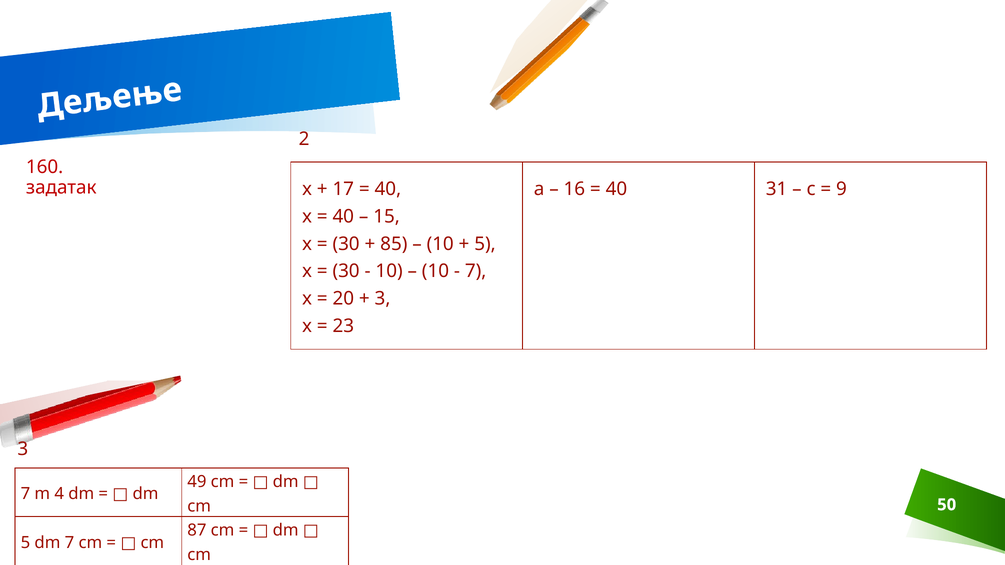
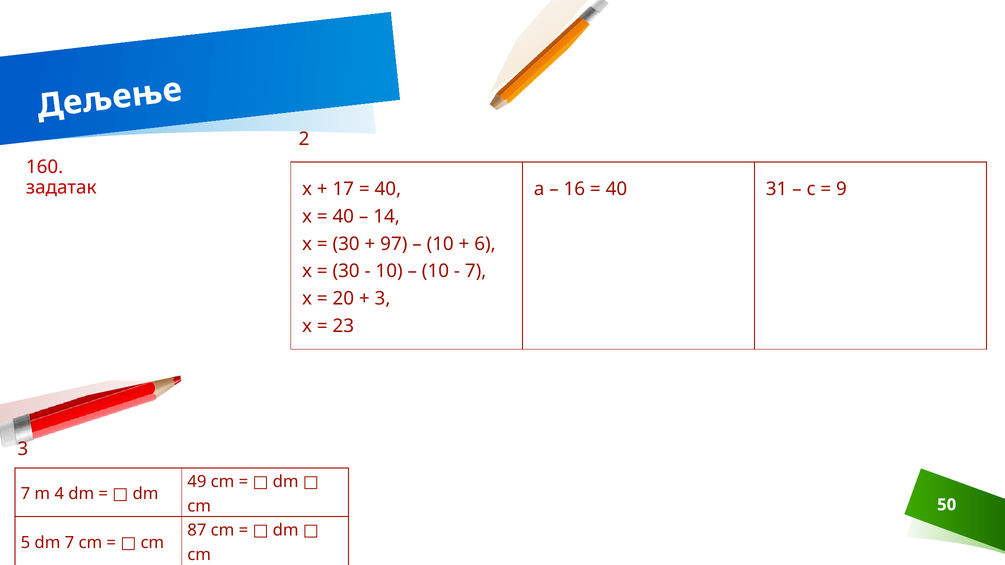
15: 15 -> 14 (387, 217)
85: 85 -> 97 (394, 244)
5: 5 -> 6 (485, 244)
